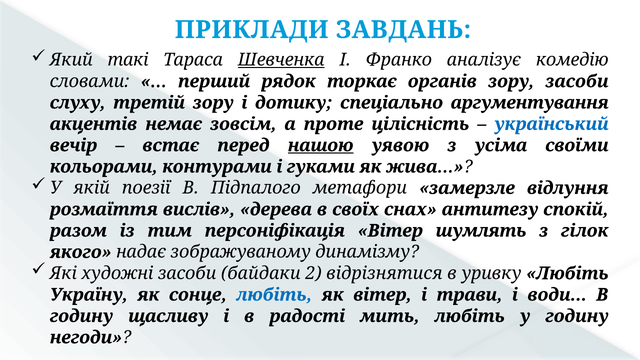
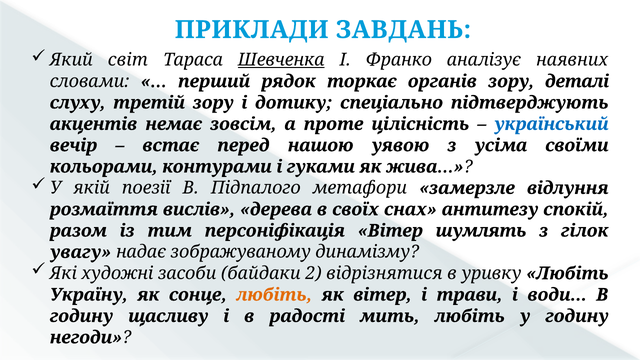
такі: такі -> світ (128, 60)
комедію: комедію -> наявних (572, 60)
зору засоби: засоби -> деталі (577, 81)
аргументування: аргументування -> підтверджують (530, 103)
нашою underline: present -> none (321, 145)
якого: якого -> увагу (81, 252)
любіть colour: blue -> orange (274, 295)
